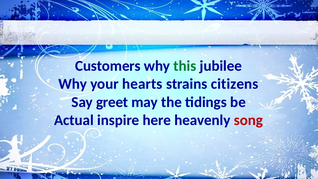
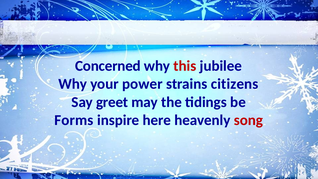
Customers: Customers -> Concerned (108, 66)
this colour: green -> red (185, 66)
hearts: hearts -> power (142, 84)
Actual: Actual -> Forms (74, 120)
